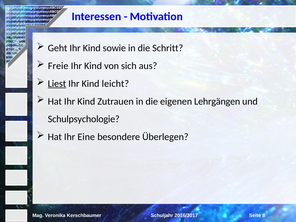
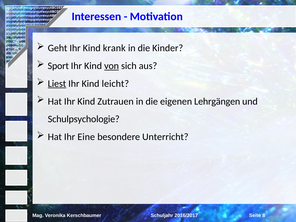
sowie: sowie -> krank (114, 48)
Schritt: Schritt -> Kinder (168, 48)
Freie: Freie -> Sport (58, 66)
von underline: none -> present (112, 66)
Überlegen: Überlegen -> Unterricht (165, 137)
